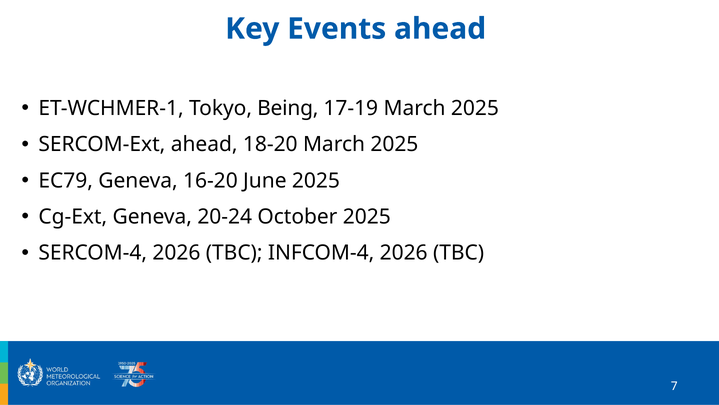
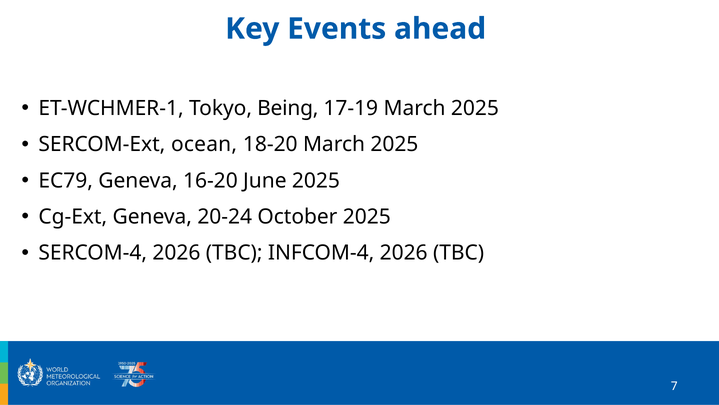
SERCOM-Ext ahead: ahead -> ocean (204, 144)
